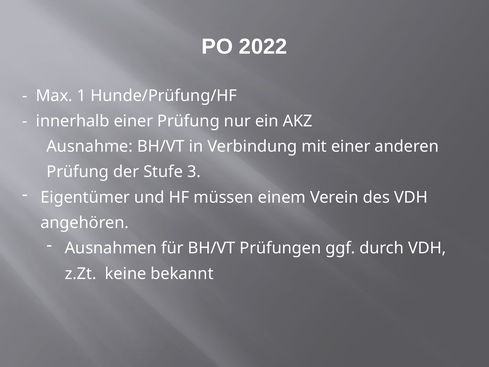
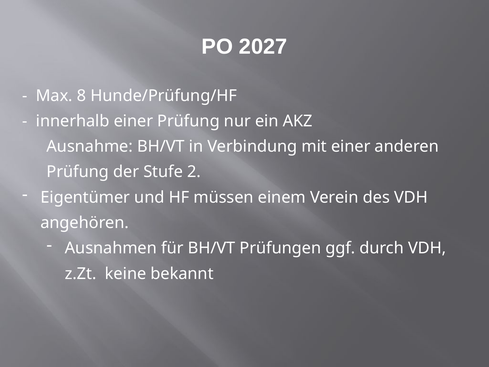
2022: 2022 -> 2027 (263, 47)
1: 1 -> 8 (82, 96)
3: 3 -> 2 (194, 172)
